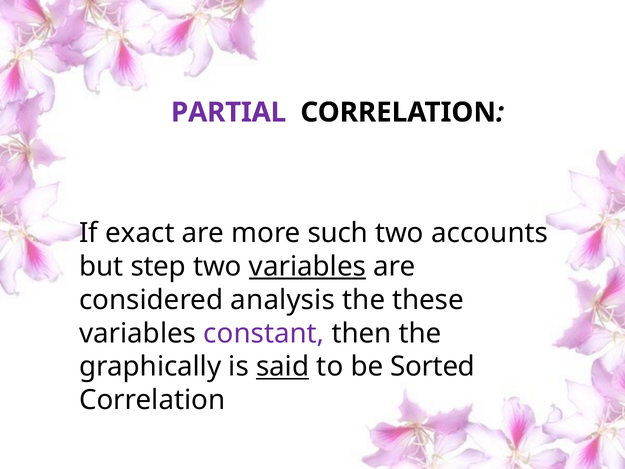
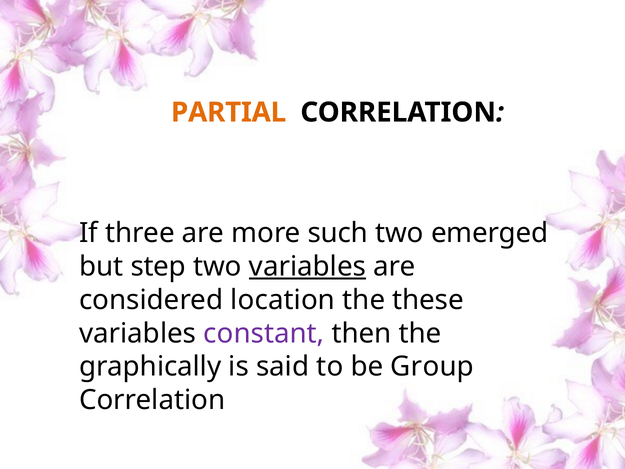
PARTIAL colour: purple -> orange (229, 112)
exact: exact -> three (140, 233)
accounts: accounts -> emerged (490, 233)
analysis: analysis -> location (283, 300)
said underline: present -> none (283, 366)
Sorted: Sorted -> Group (432, 366)
